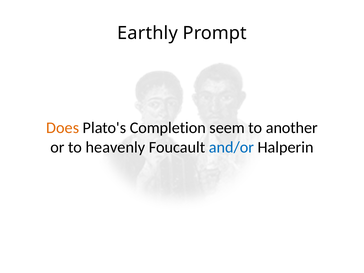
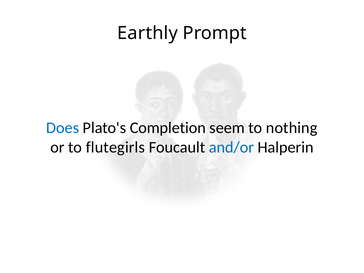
Does colour: orange -> blue (63, 128)
another: another -> nothing (292, 128)
heavenly: heavenly -> flutegirls (115, 147)
